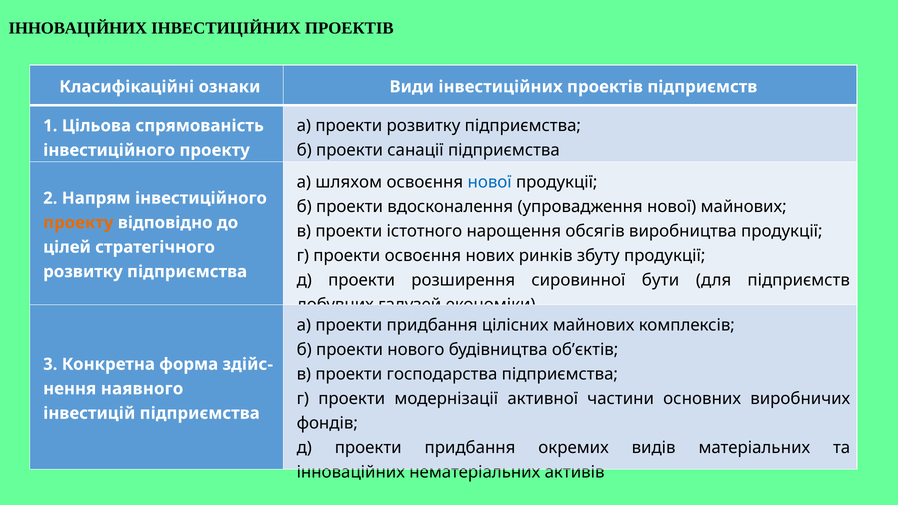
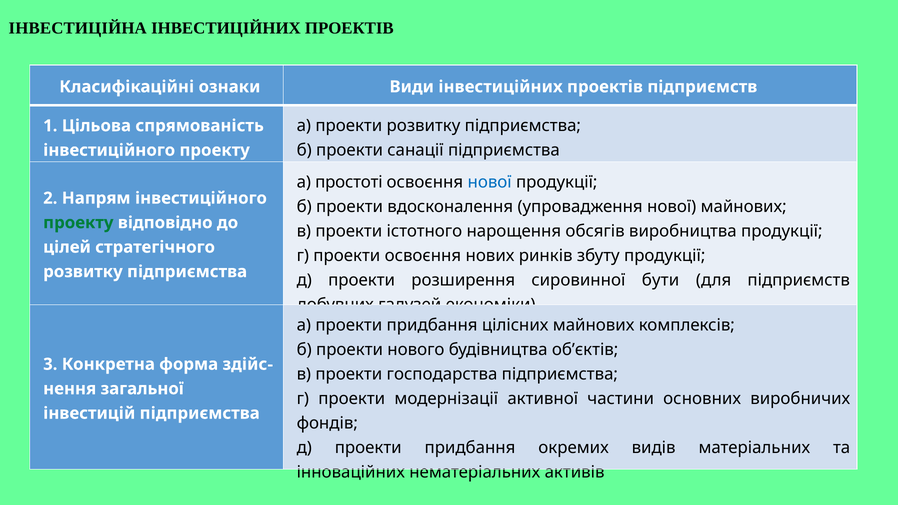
ІННОВАЦІЙНИХ: ІННОВАЦІЙНИХ -> ІНВЕСТИЦІЙНА (78, 28)
шляхом: шляхом -> простоті (349, 182)
проекту colour: orange -> green (78, 223)
наявного: наявного -> загальної (142, 389)
